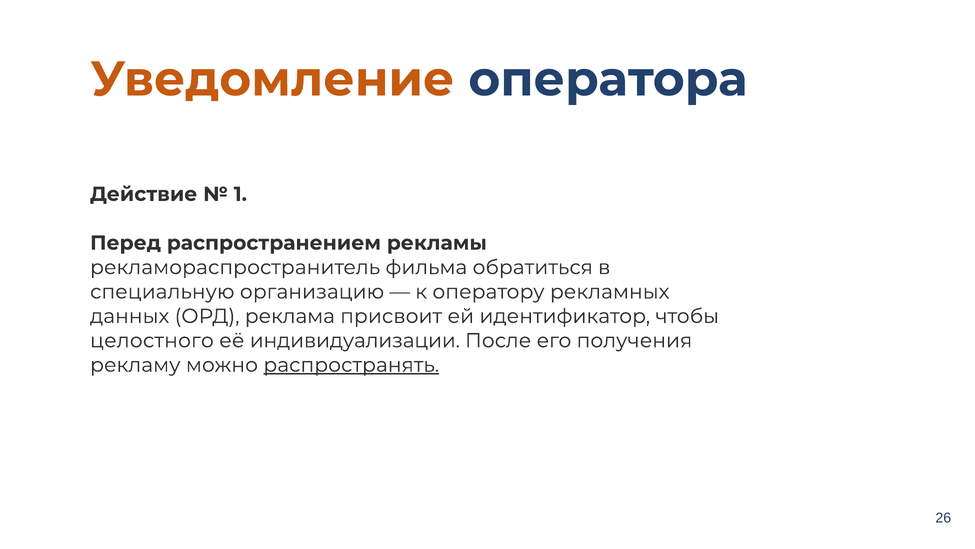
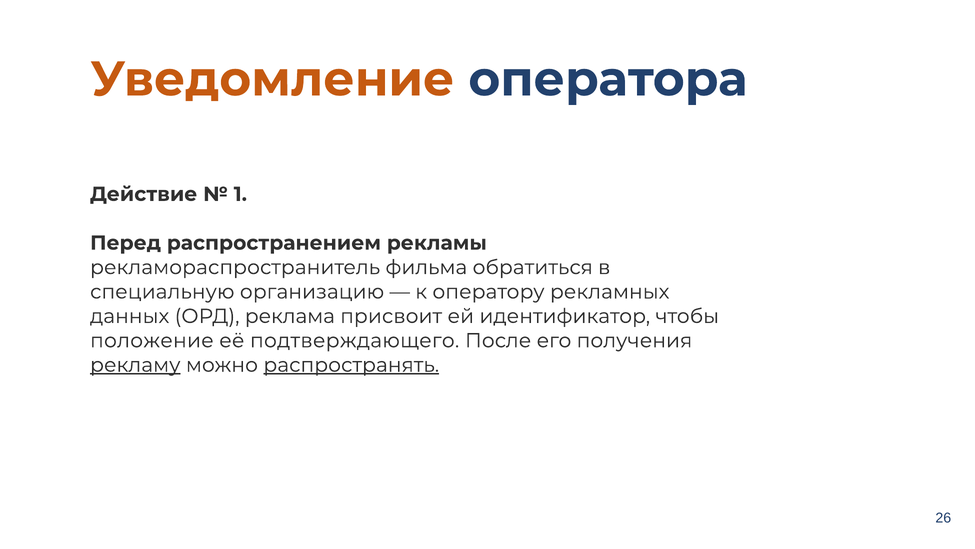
целостного: целостного -> положение (152, 340)
индивидуализации: индивидуализации -> подтверждающего (355, 340)
рекламу underline: none -> present (135, 365)
